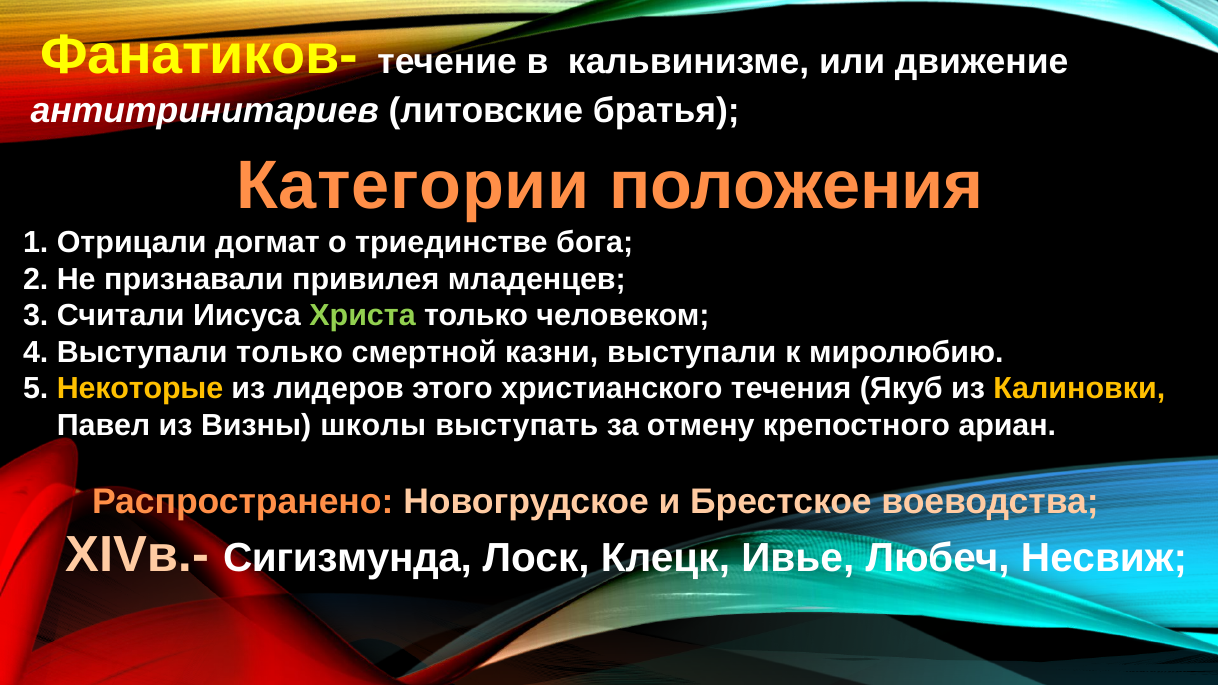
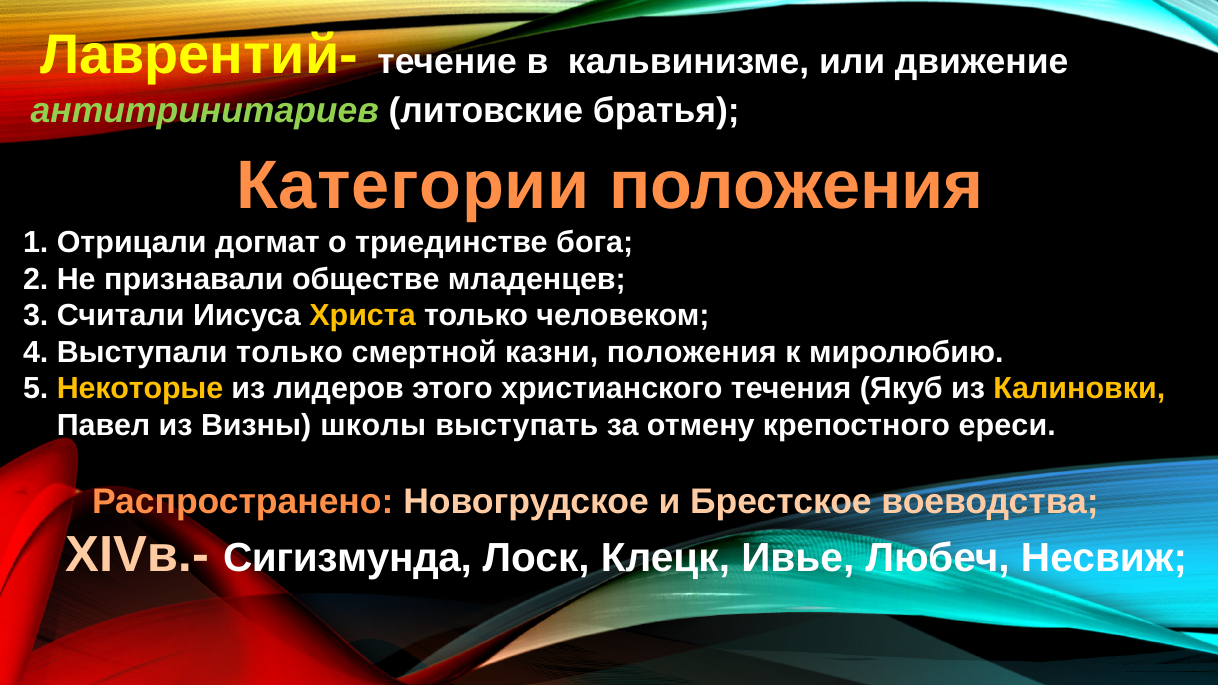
Фанатиков-: Фанатиков- -> Лаврентий- (199, 55)
антитринитариев colour: white -> light green (205, 111)
привилея: привилея -> обществе (366, 279)
Христа colour: light green -> yellow (363, 316)
казни выступали: выступали -> положения (692, 352)
ариан: ариан -> ереси (1007, 425)
